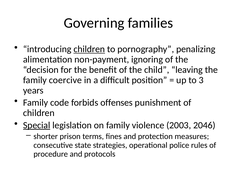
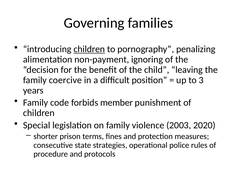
offenses: offenses -> member (117, 103)
Special underline: present -> none (37, 125)
2046: 2046 -> 2020 (204, 125)
